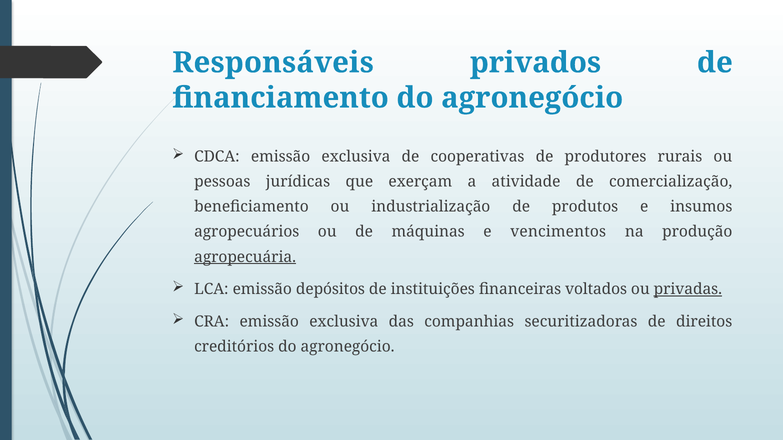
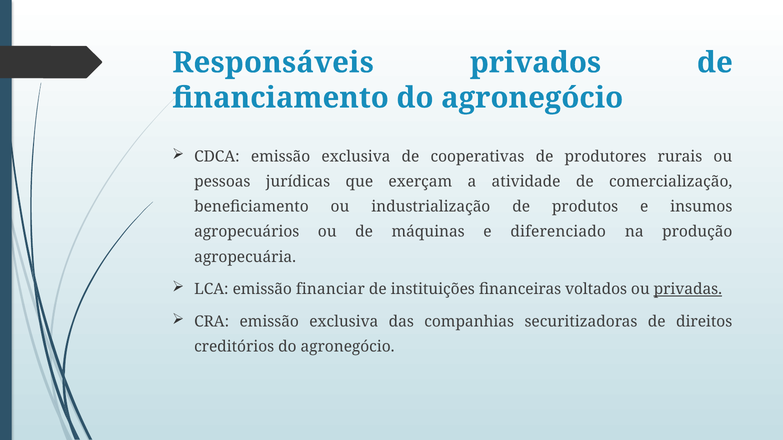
vencimentos: vencimentos -> diferenciado (558, 232)
agropecuária underline: present -> none (245, 257)
depósitos: depósitos -> financiar (330, 290)
